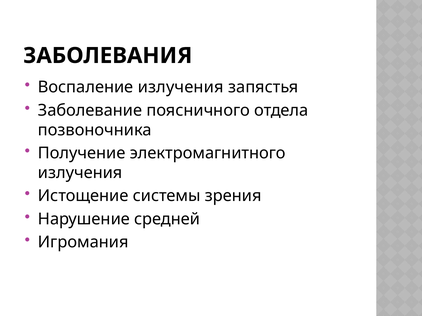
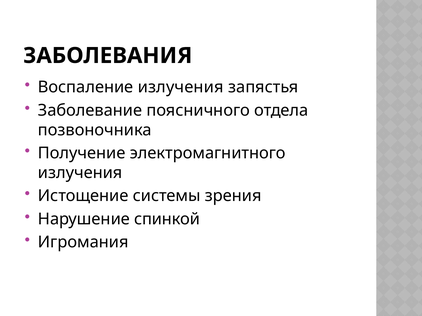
средней: средней -> спинкой (167, 219)
